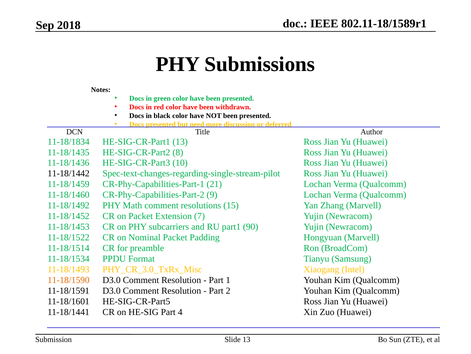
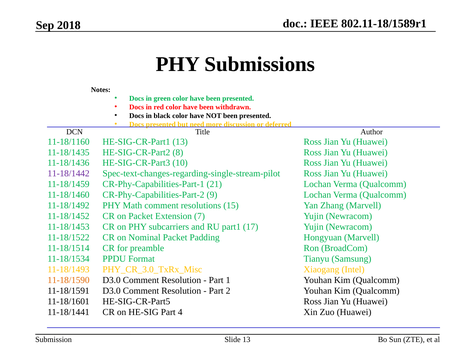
11-18/1834: 11-18/1834 -> 11-18/1160 (69, 141)
11-18/1442 colour: black -> purple (69, 173)
90: 90 -> 17 (251, 226)
